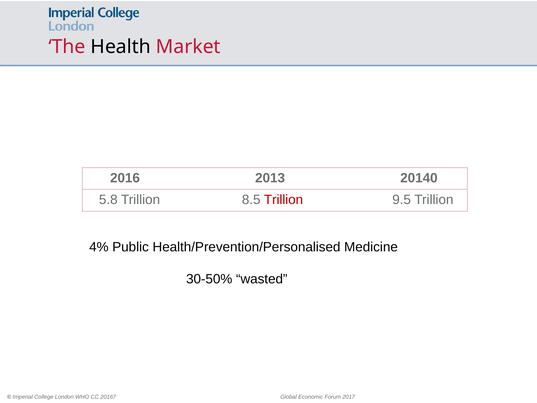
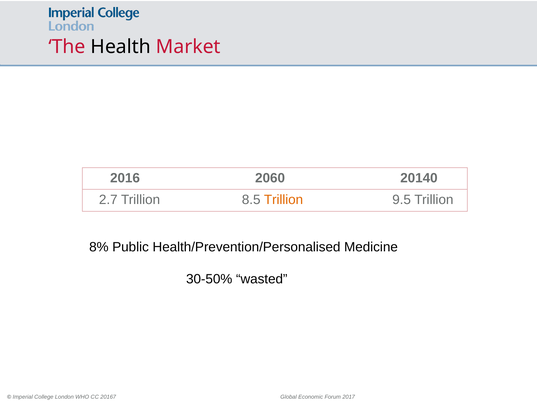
2013: 2013 -> 2060 (270, 178)
5.8: 5.8 -> 2.7 (108, 200)
Trillion colour: red -> orange (284, 200)
4%: 4% -> 8% (99, 247)
